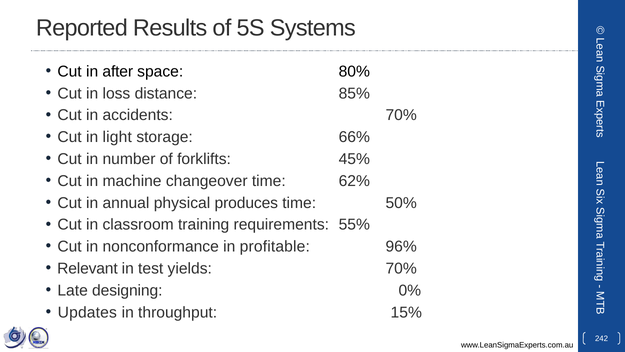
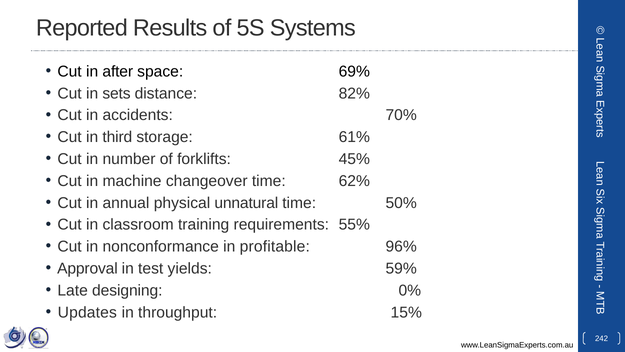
80%: 80% -> 69% (354, 71)
loss: loss -> sets (117, 93)
85%: 85% -> 82% (354, 93)
light: light -> third (117, 137)
66%: 66% -> 61% (354, 137)
produces: produces -> unnatural (246, 203)
Relevant: Relevant -> Approval (87, 268)
yields 70%: 70% -> 59% (401, 268)
